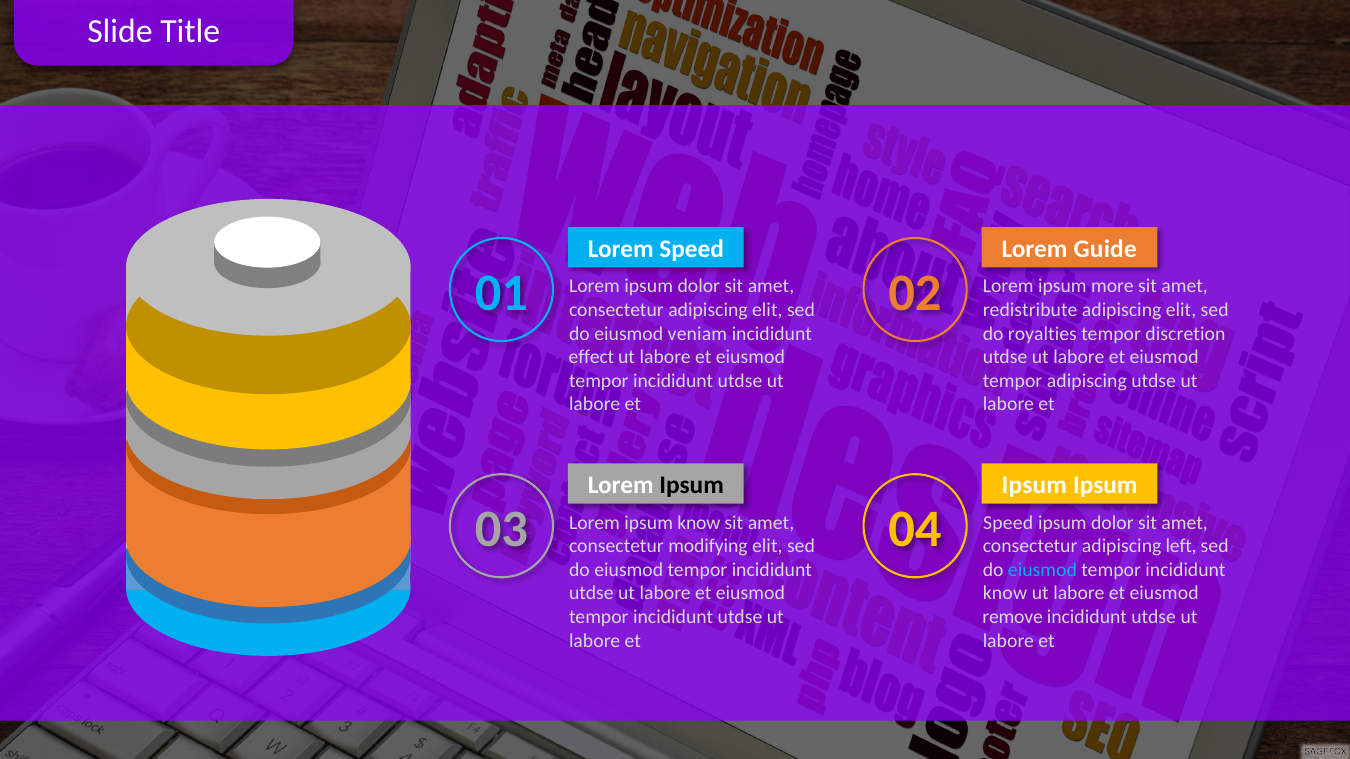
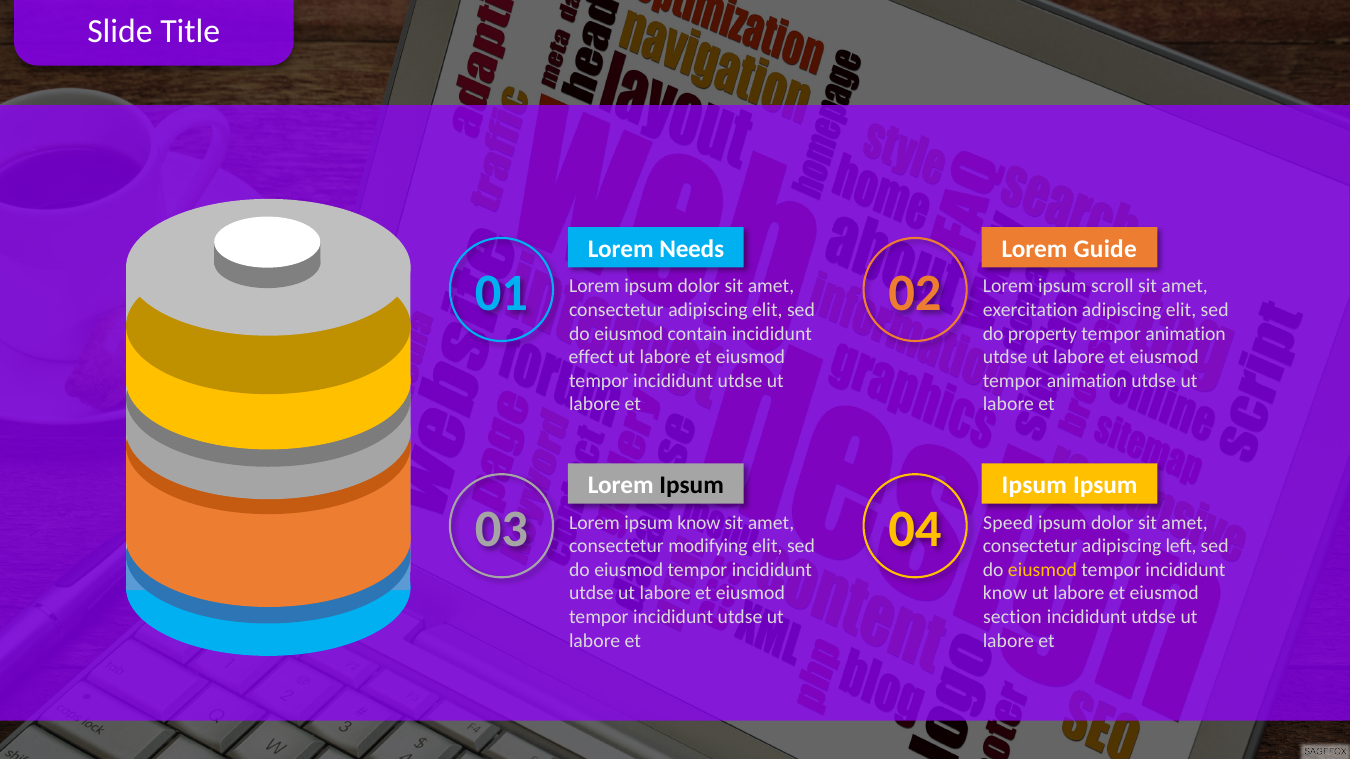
Lorem Speed: Speed -> Needs (692, 249)
more: more -> scroll (1112, 286)
redistribute: redistribute -> exercitation (1030, 310)
veniam: veniam -> contain (697, 334)
royalties: royalties -> property (1042, 334)
discretion: discretion -> animation (1186, 334)
adipiscing: adipiscing -> animation (1087, 381)
eiusmod colour: light blue -> yellow (1042, 570)
remove: remove -> section (1012, 617)
